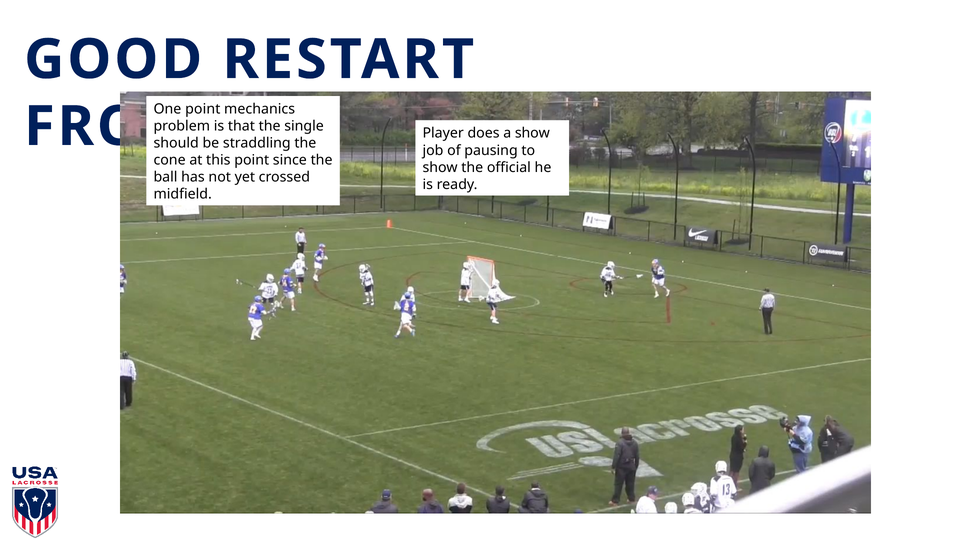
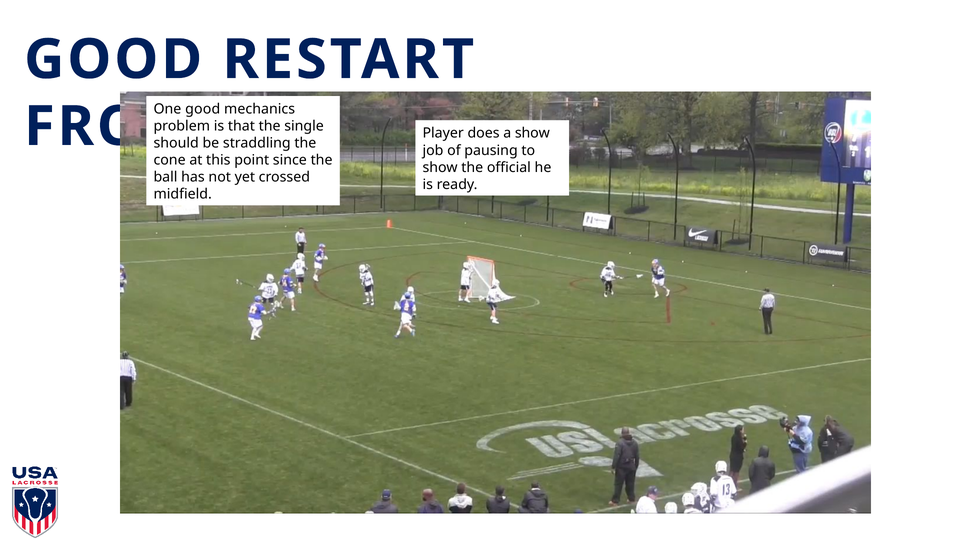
One point: point -> good (203, 109)
